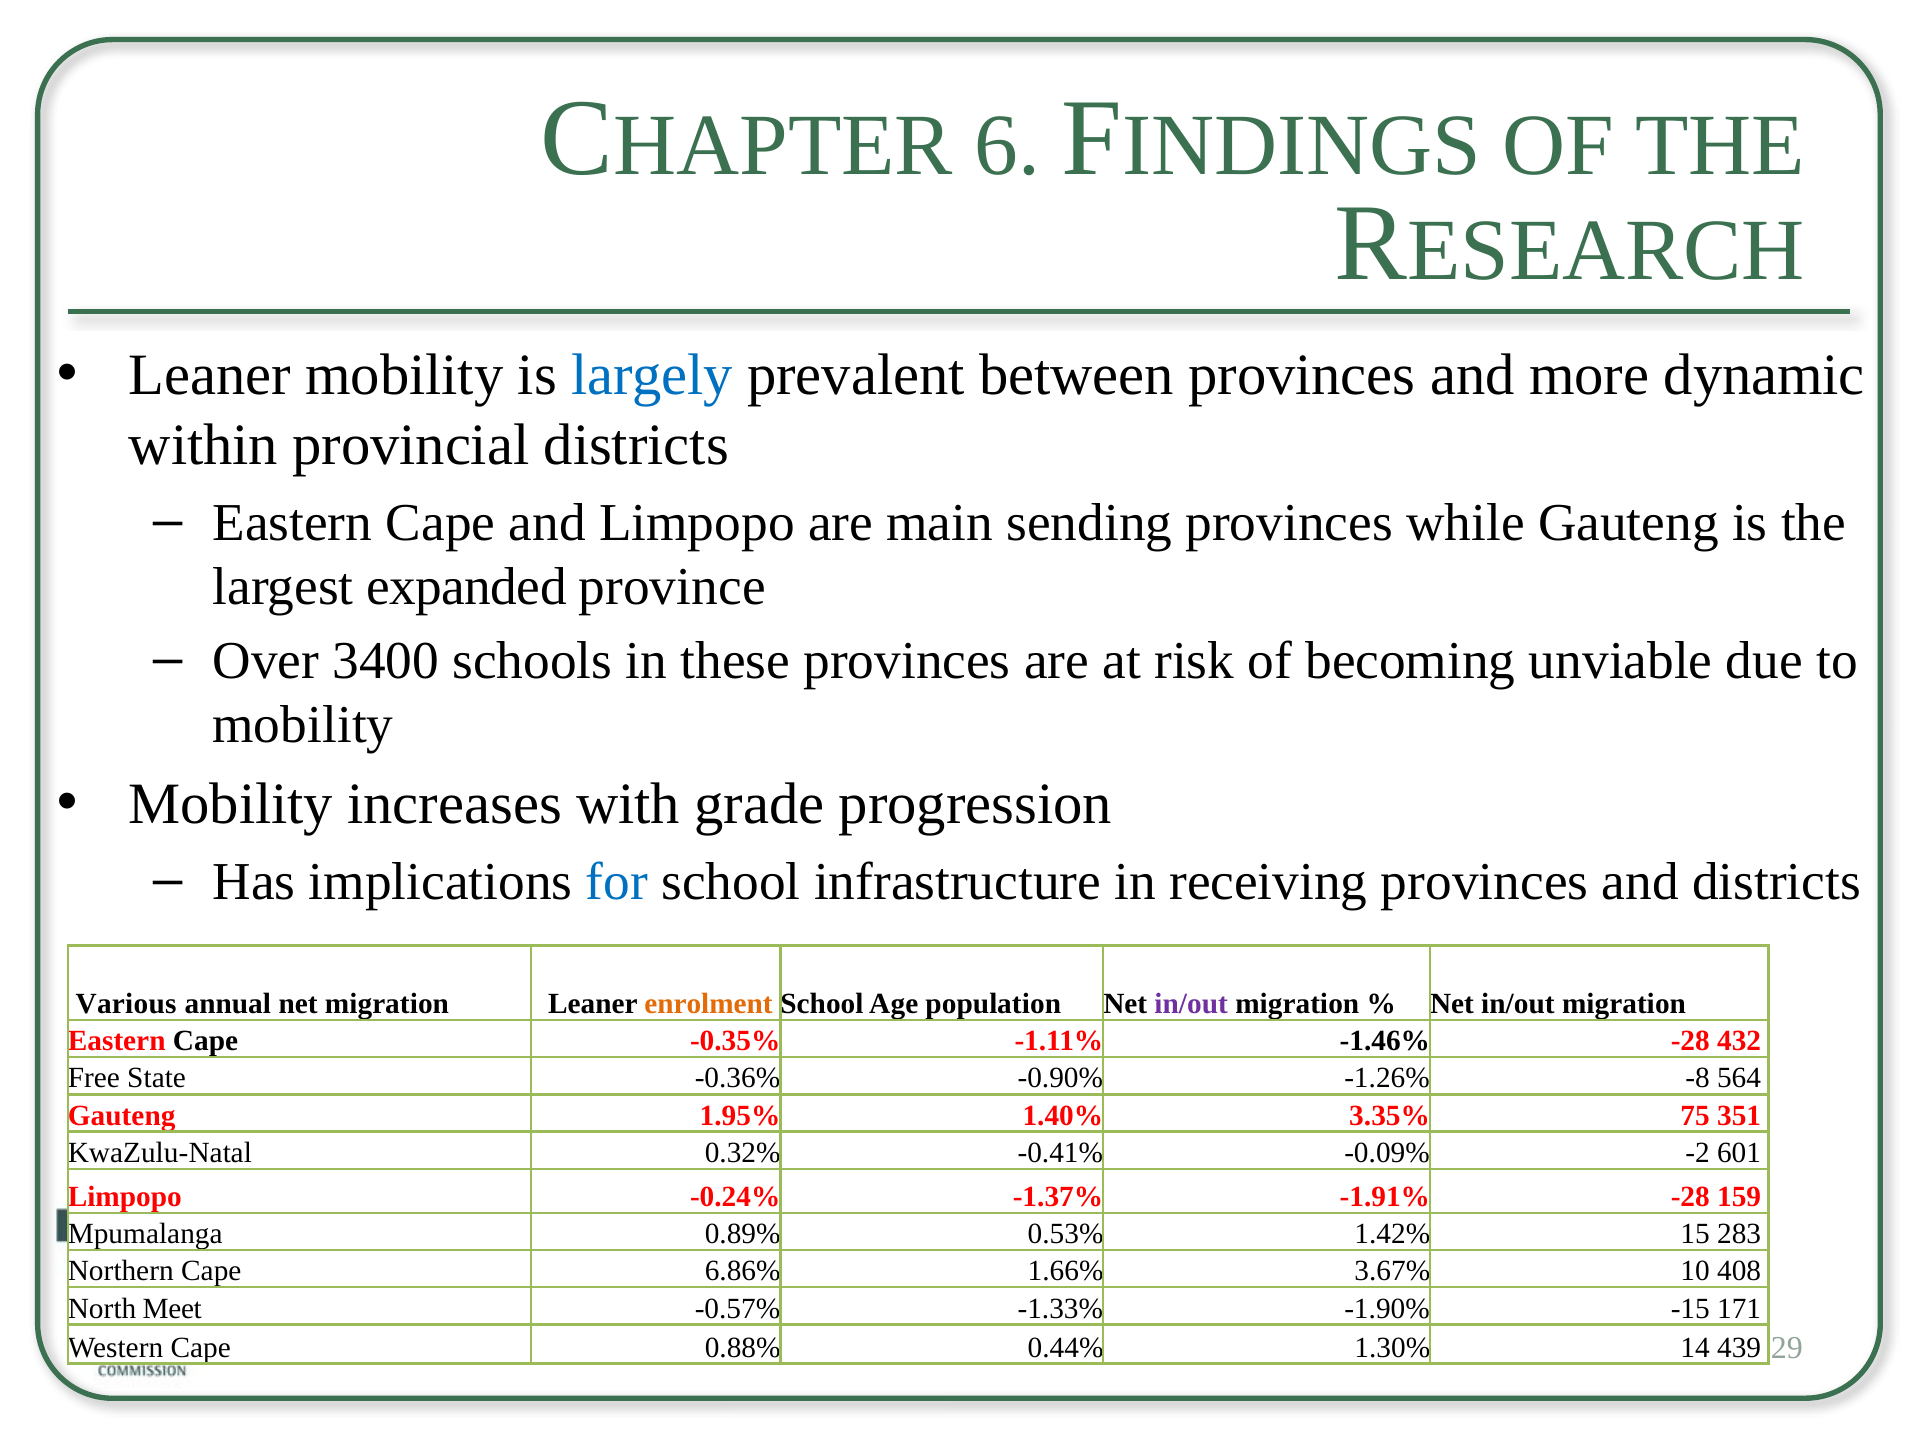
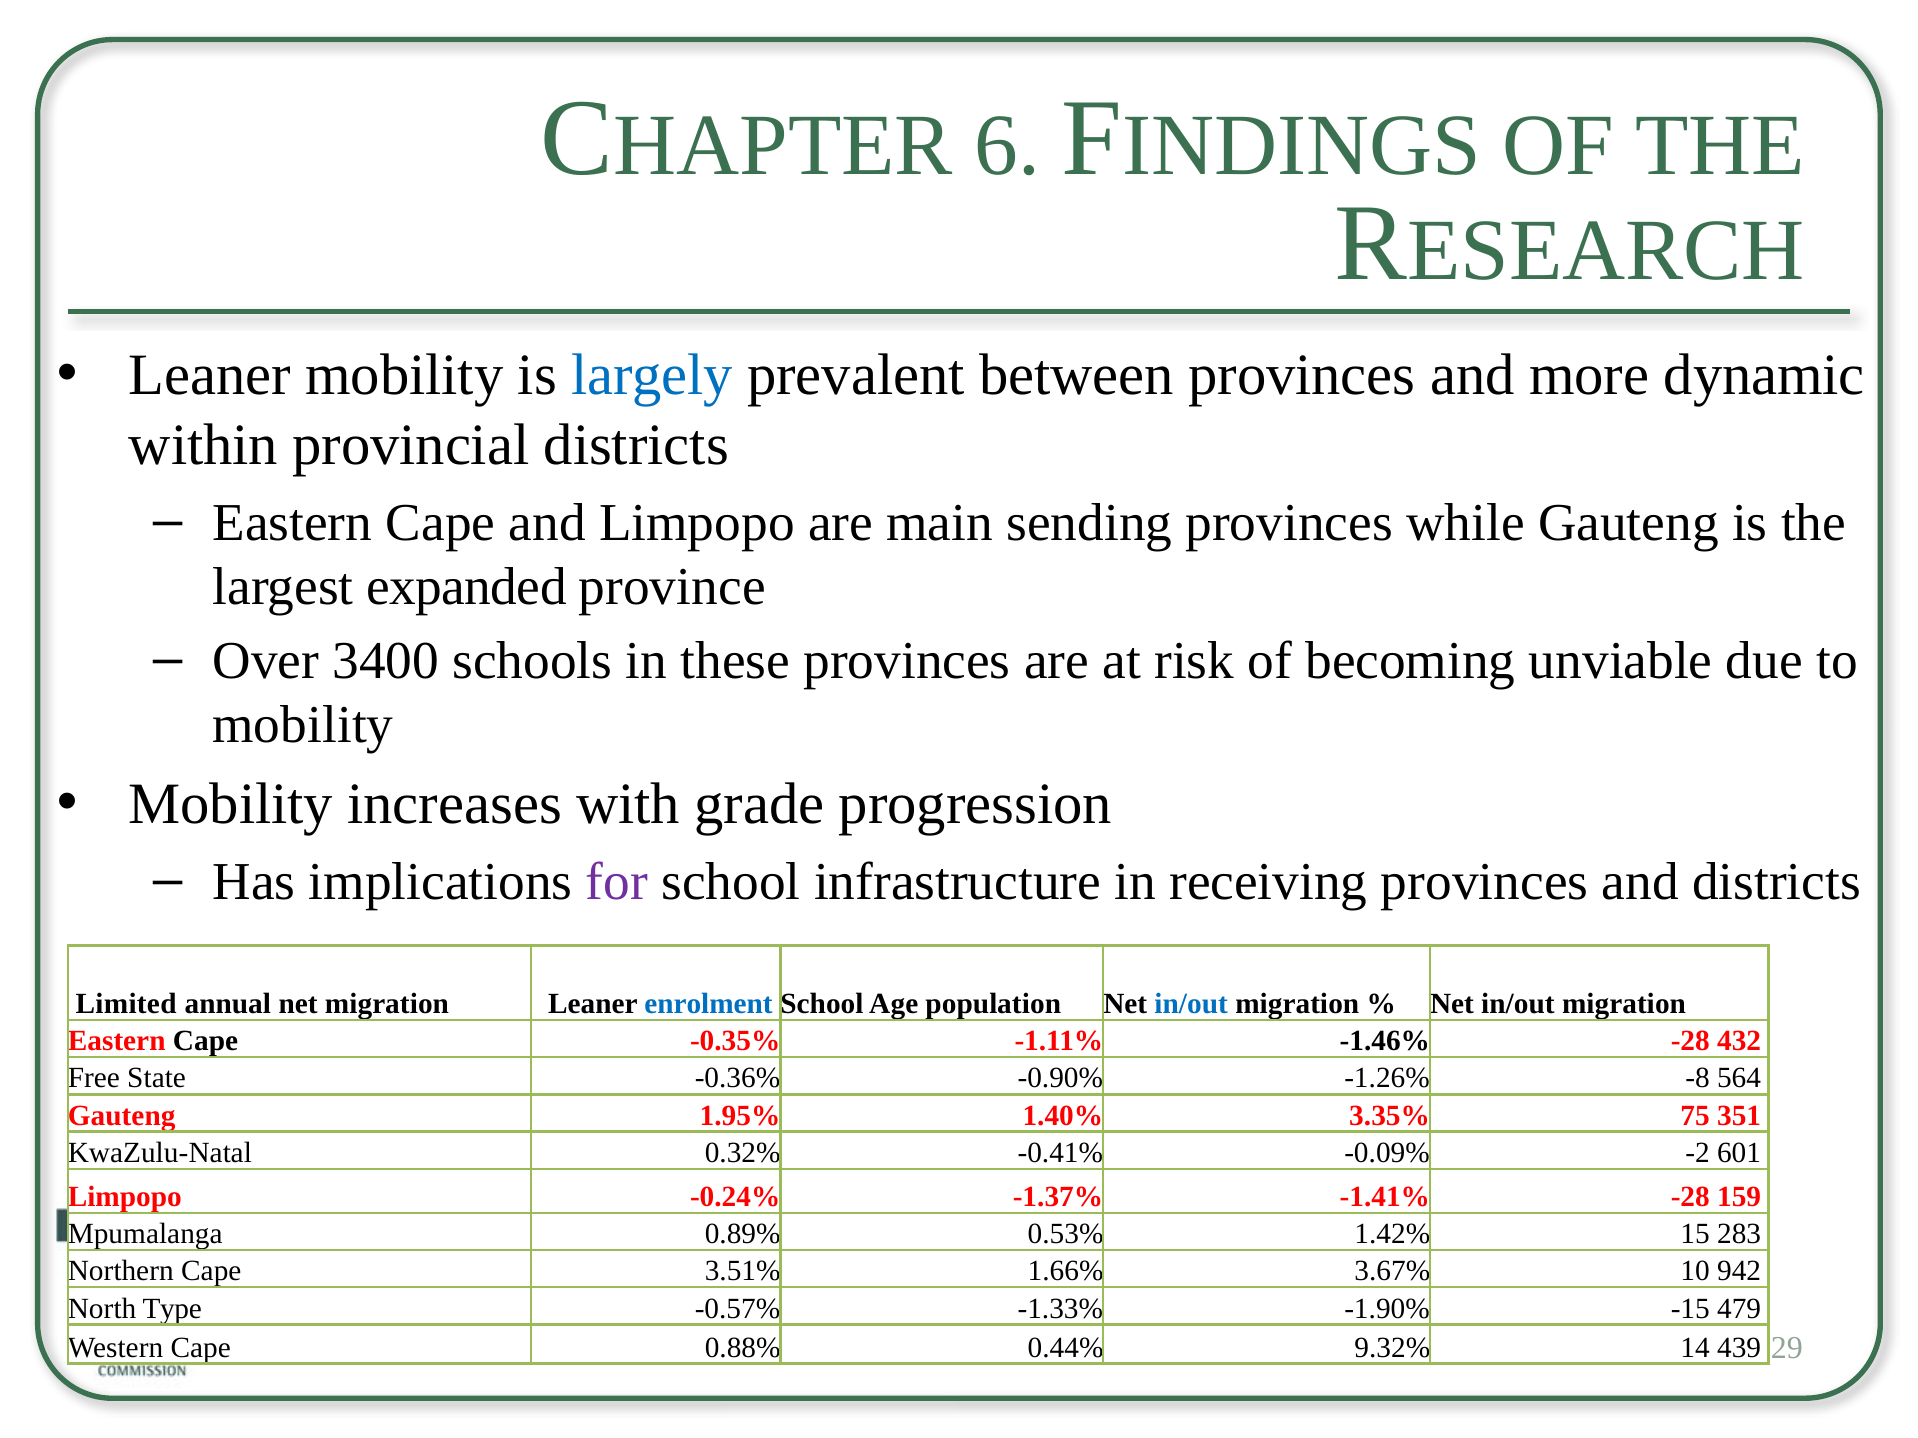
for colour: blue -> purple (617, 882)
Various: Various -> Limited (126, 1004)
enrolment colour: orange -> blue (709, 1004)
in/out colour: purple -> blue (1191, 1004)
-1.91%: -1.91% -> -1.41% (1385, 1197)
6.86%: 6.86% -> 3.51% (743, 1272)
408: 408 -> 942 (1739, 1272)
Meet: Meet -> Type (172, 1309)
171: 171 -> 479 (1739, 1309)
1.30%: 1.30% -> 9.32% (1392, 1348)
